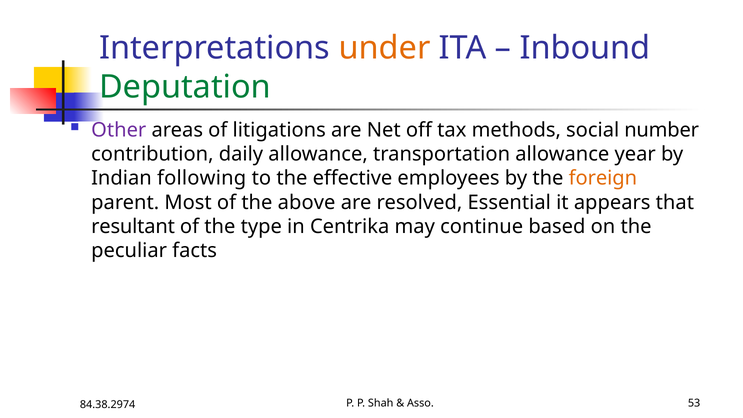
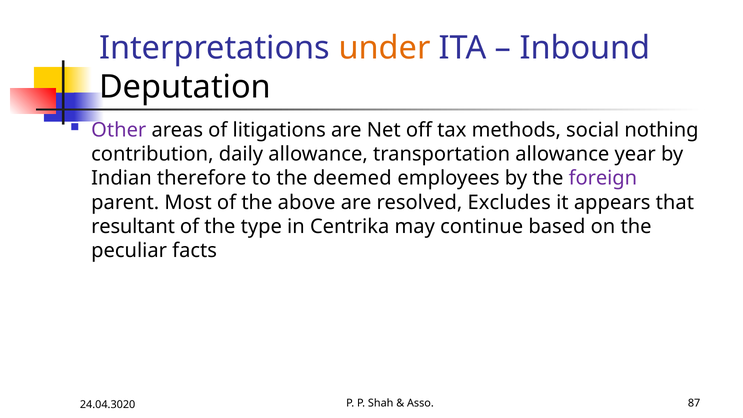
Deputation colour: green -> black (185, 87)
number: number -> nothing (662, 130)
following: following -> therefore (202, 178)
effective: effective -> deemed (352, 178)
foreign colour: orange -> purple (603, 178)
Essential: Essential -> Excludes (509, 202)
53: 53 -> 87 (694, 403)
84.38.2974: 84.38.2974 -> 24.04.3020 (108, 405)
